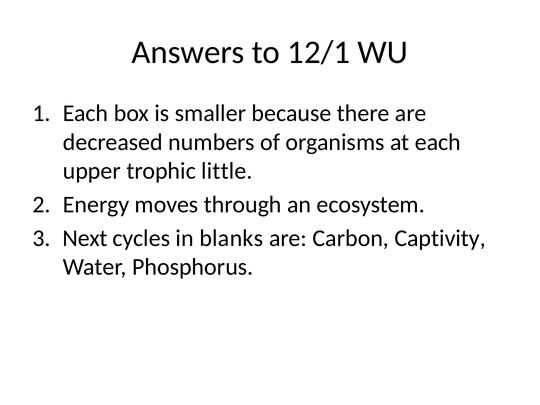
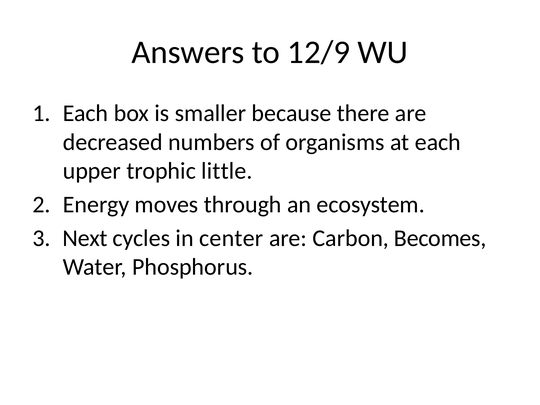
12/1: 12/1 -> 12/9 (319, 52)
blanks: blanks -> center (231, 238)
Captivity: Captivity -> Becomes (440, 238)
